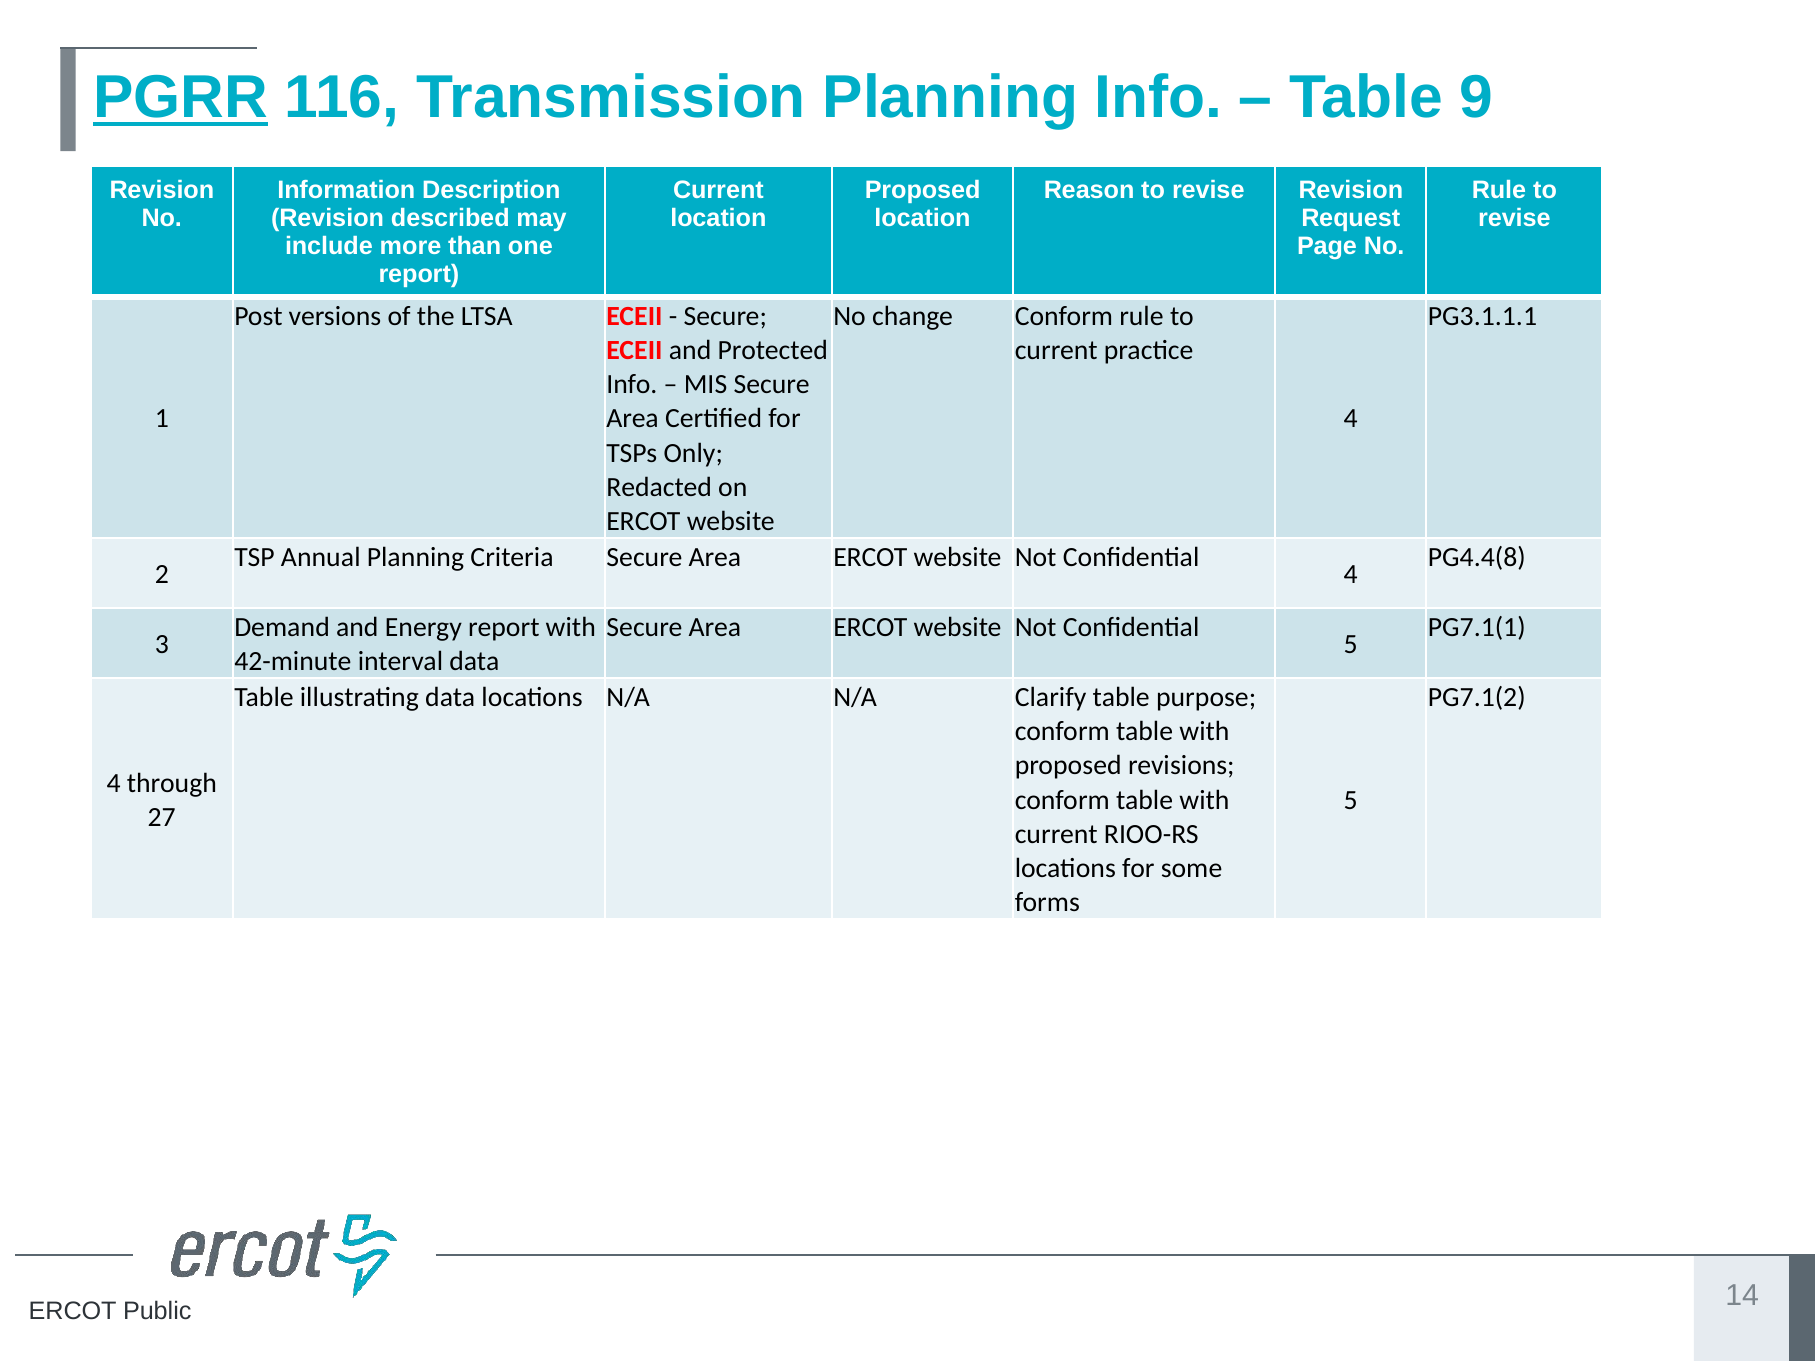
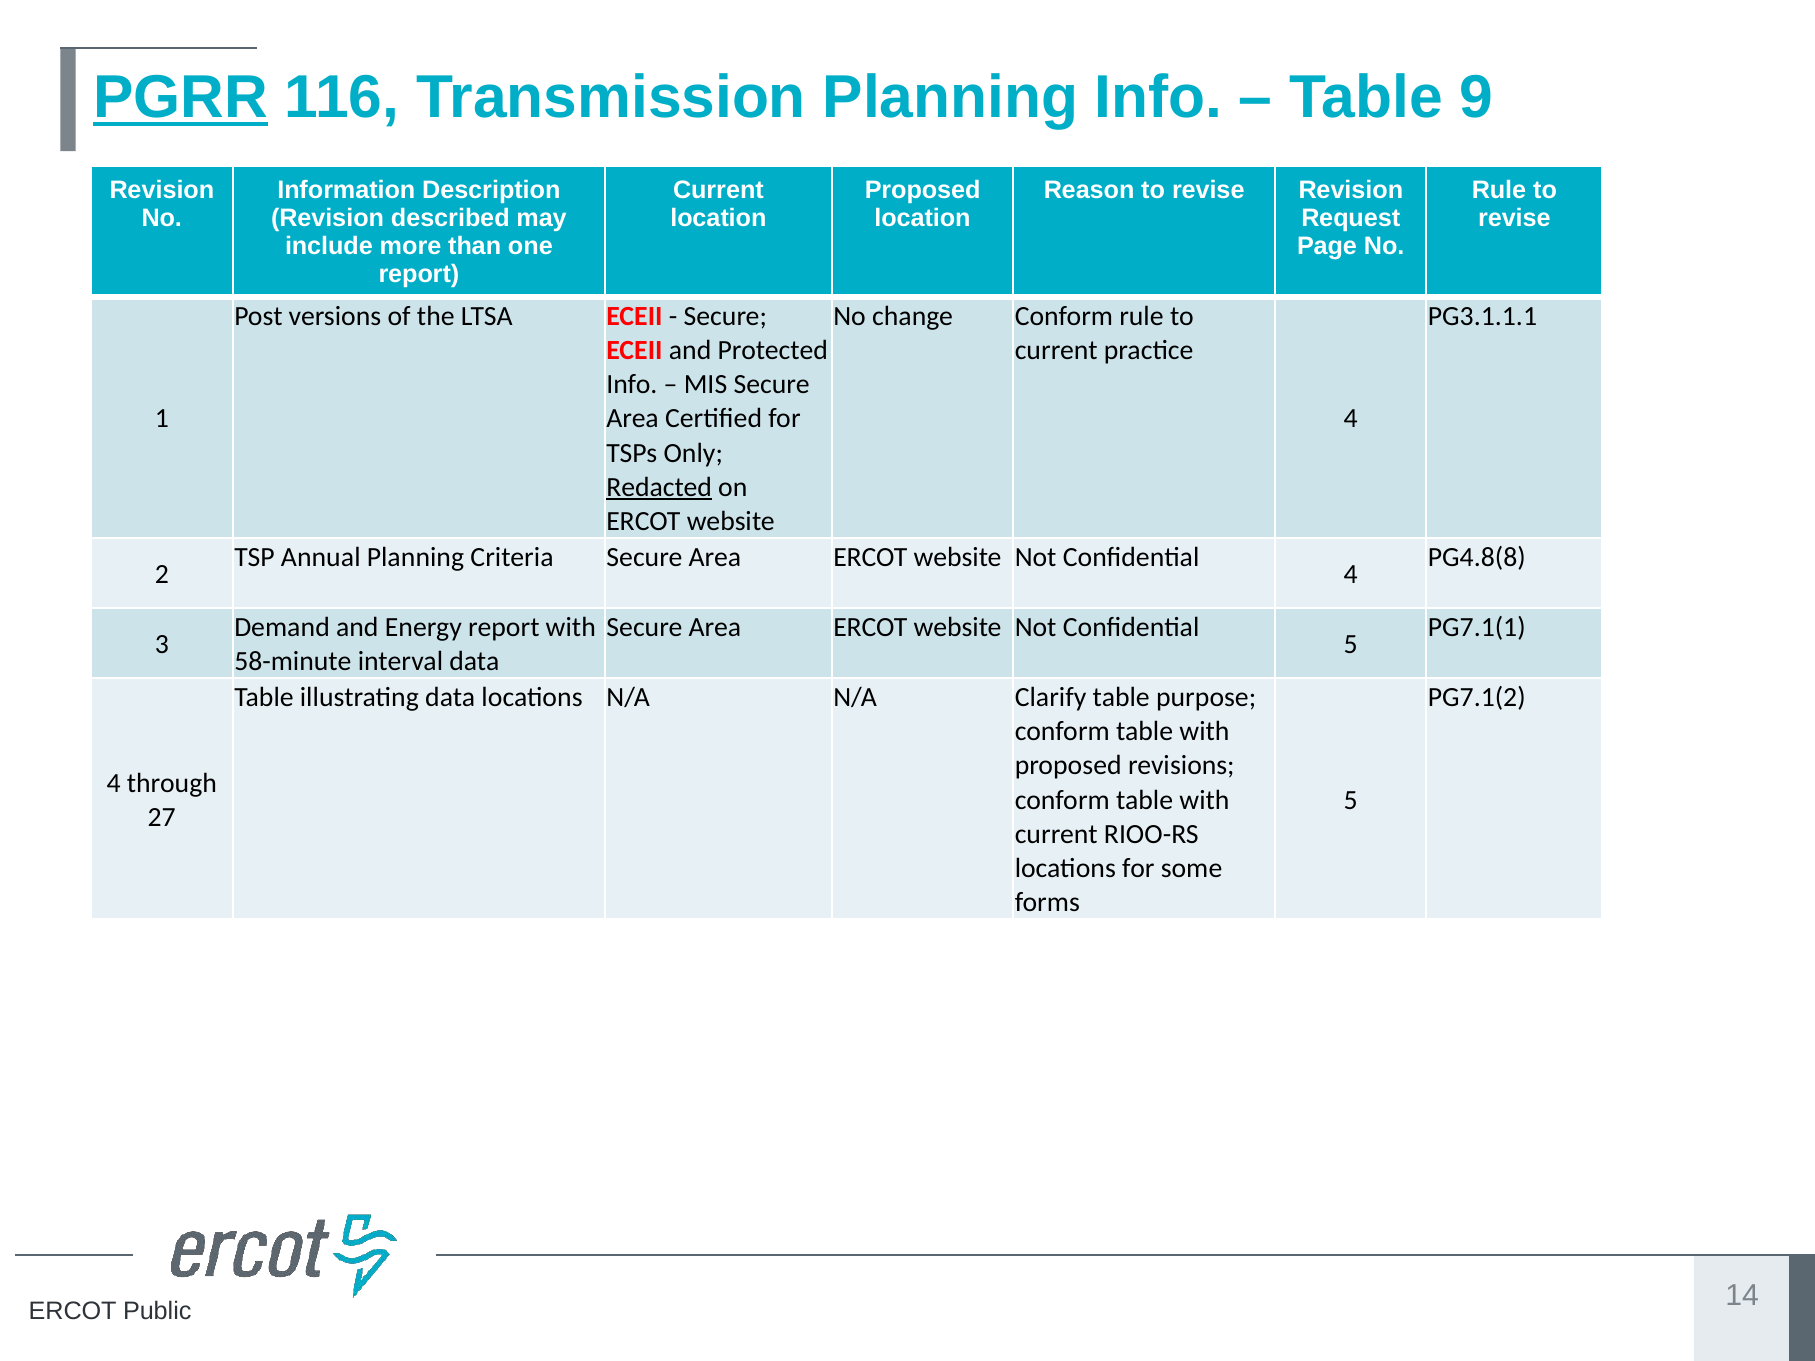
Redacted underline: none -> present (659, 487)
PG4.4(8: PG4.4(8 -> PG4.8(8 (1477, 557)
42-minute: 42-minute -> 58-minute (293, 662)
